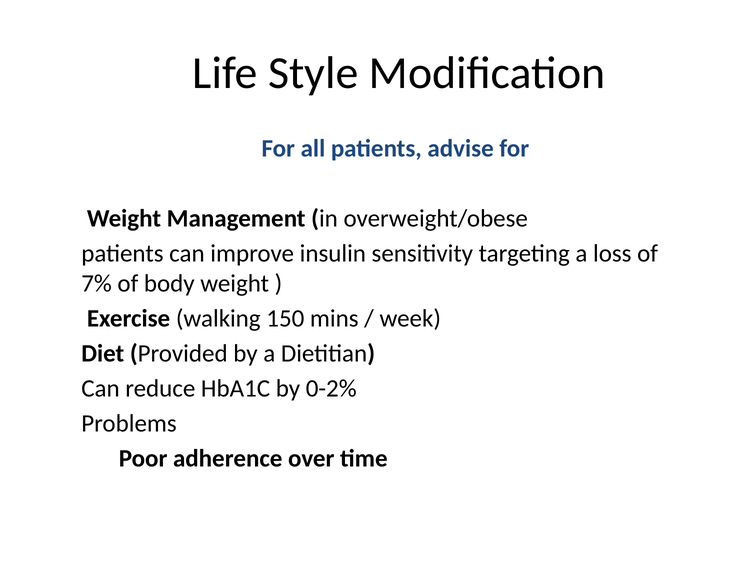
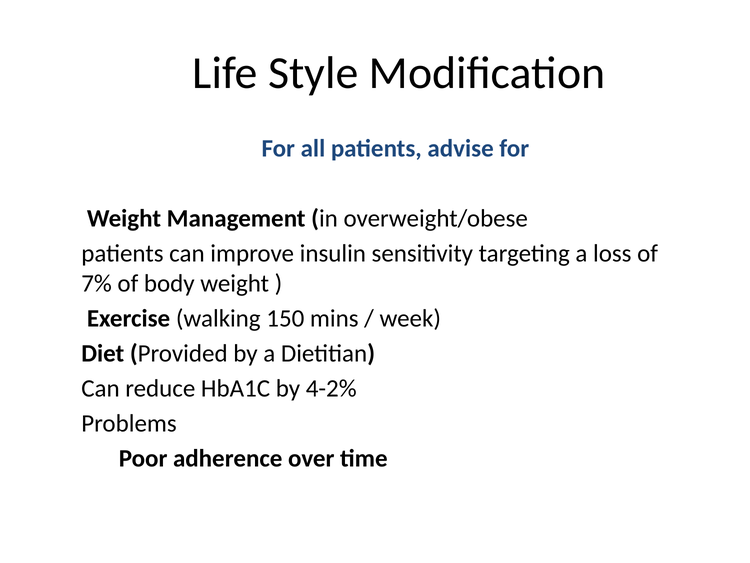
0-2%: 0-2% -> 4-2% (331, 388)
